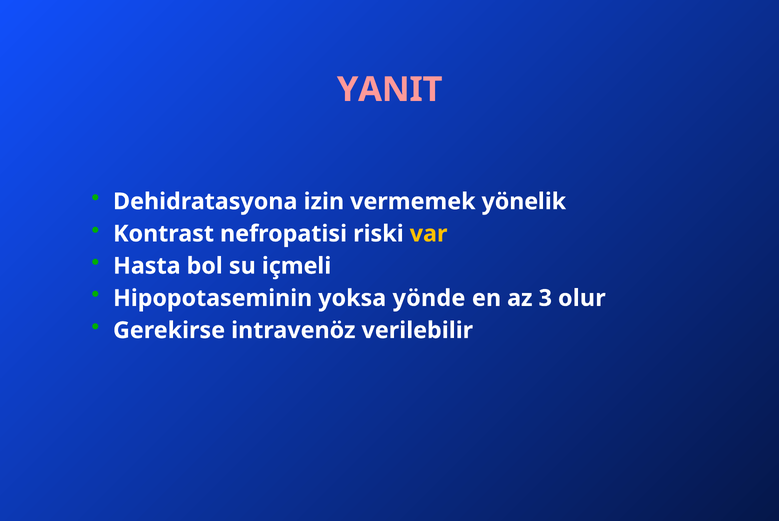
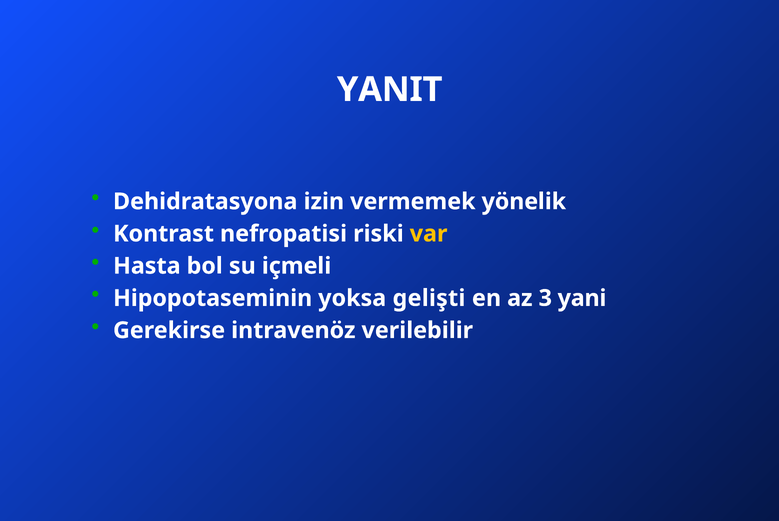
YANIT colour: pink -> white (390, 90)
yönde: yönde -> gelişti (429, 298)
olur: olur -> yani (582, 298)
